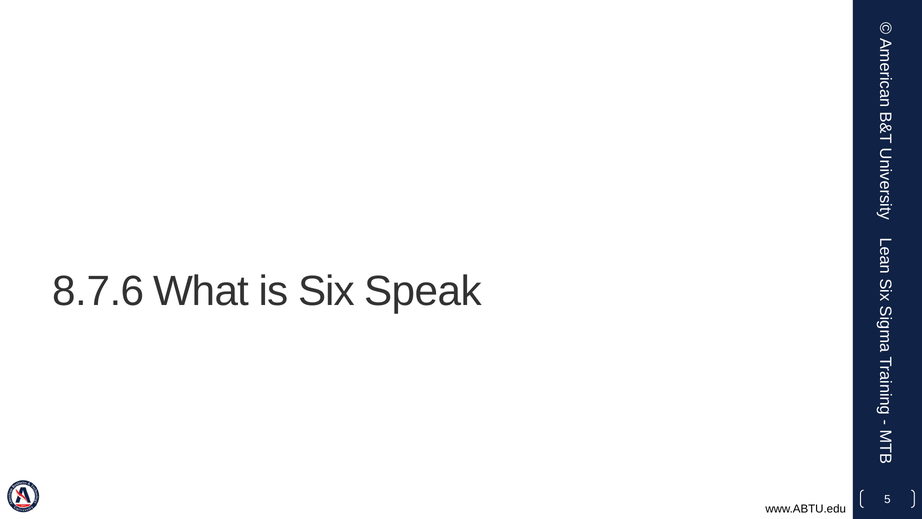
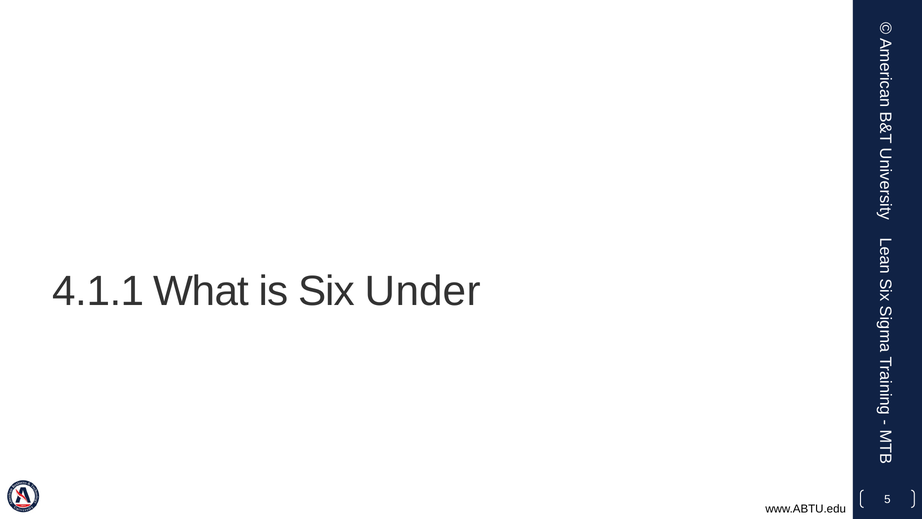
8.7.6: 8.7.6 -> 4.1.1 (98, 291)
Speak: Speak -> Under (423, 291)
